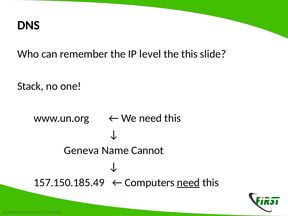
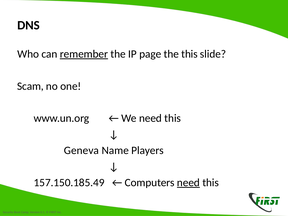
remember underline: none -> present (84, 54)
level: level -> page (150, 54)
Stack: Stack -> Scam (30, 86)
Cannot: Cannot -> Players (148, 150)
